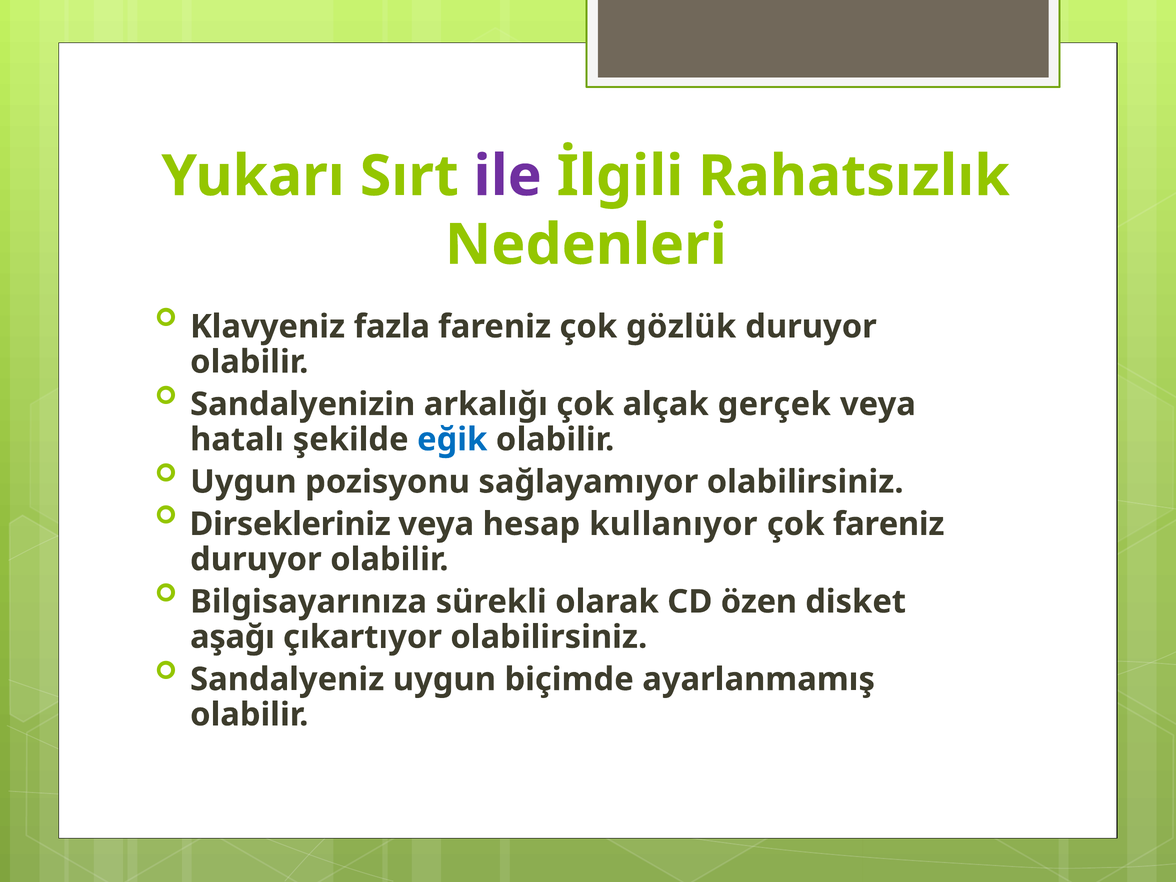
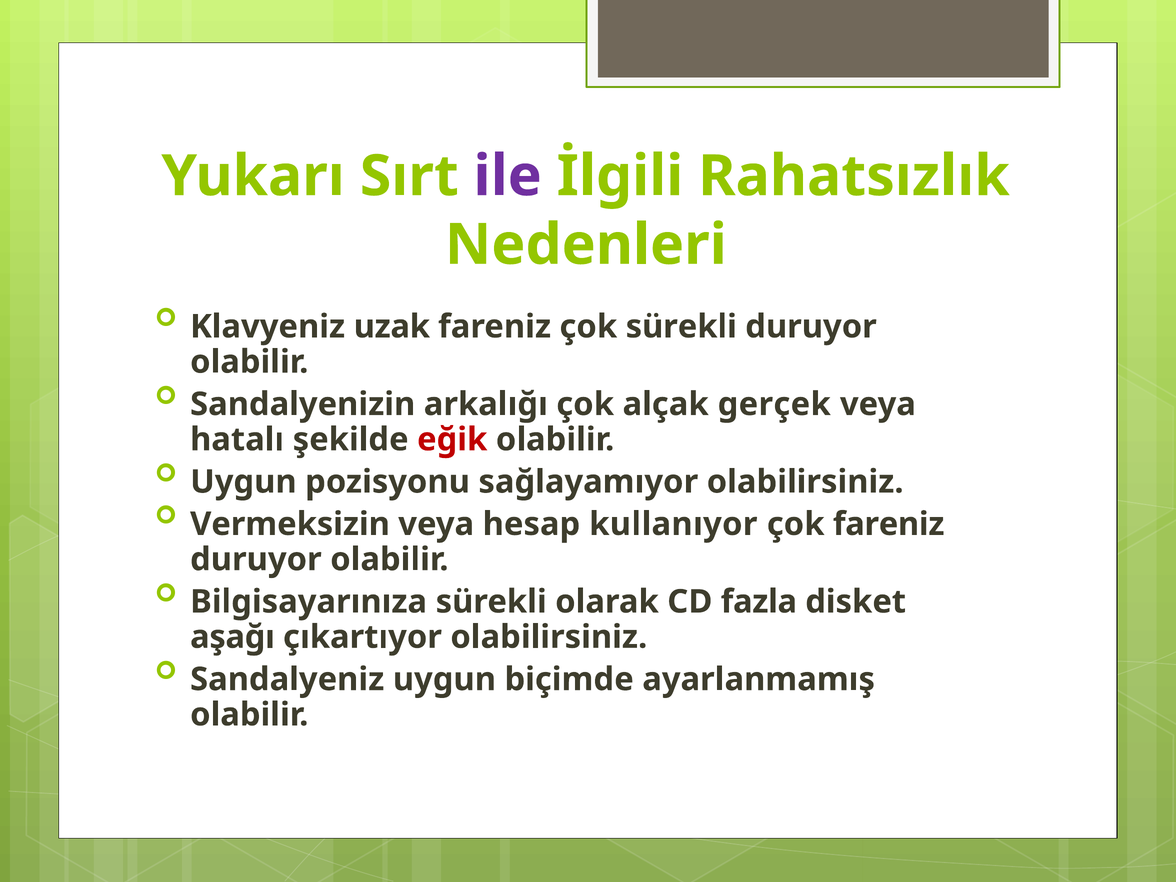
fazla: fazla -> uzak (392, 327)
çok gözlük: gözlük -> sürekli (681, 327)
eğik colour: blue -> red (452, 440)
Dirsekleriniz: Dirsekleriniz -> Vermeksizin (290, 524)
özen: özen -> fazla (759, 602)
